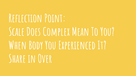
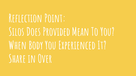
Scale: Scale -> Silos (17, 32)
Complex: Complex -> Provided (56, 32)
